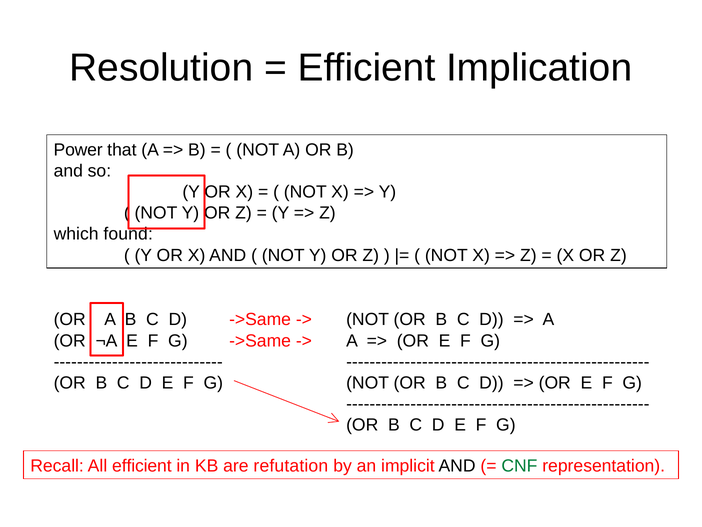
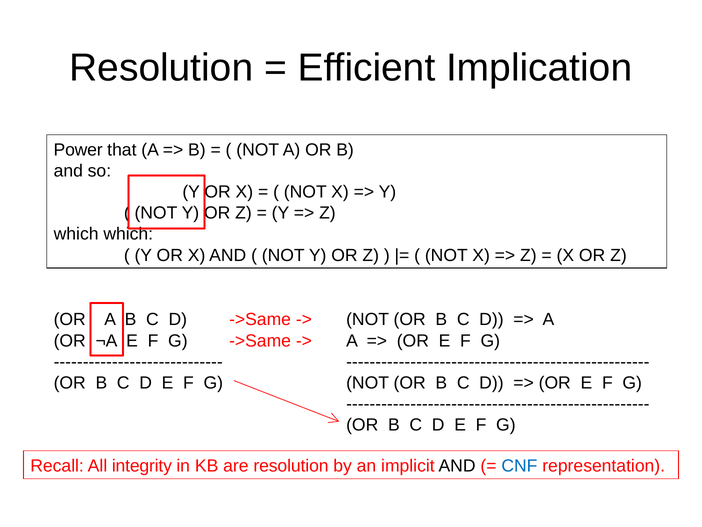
which found: found -> which (128, 234)
All efficient: efficient -> integrity (142, 466)
are refutation: refutation -> resolution (291, 466)
CNF colour: green -> blue (519, 466)
